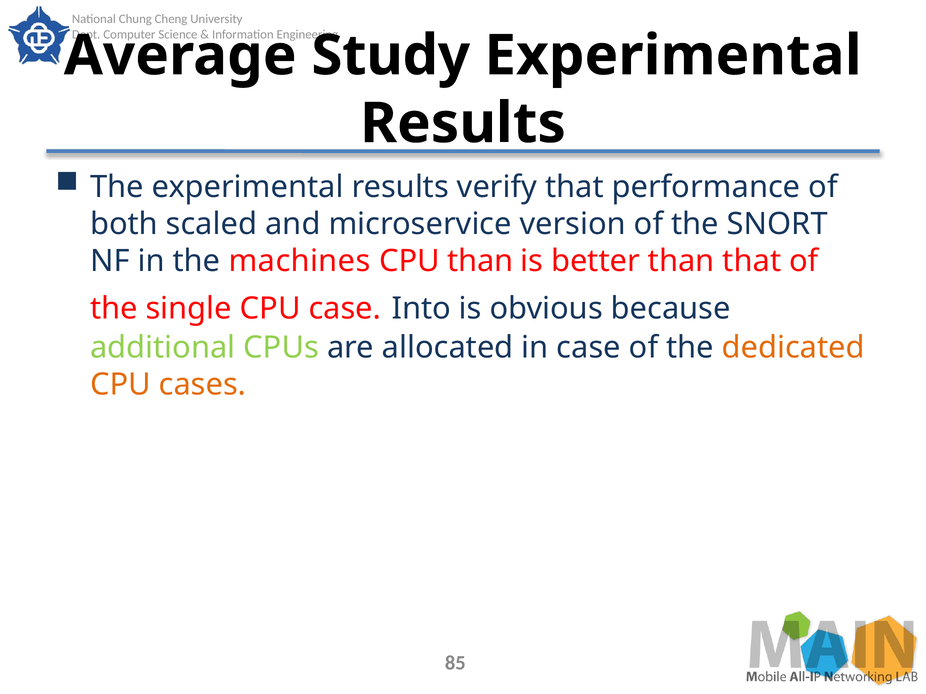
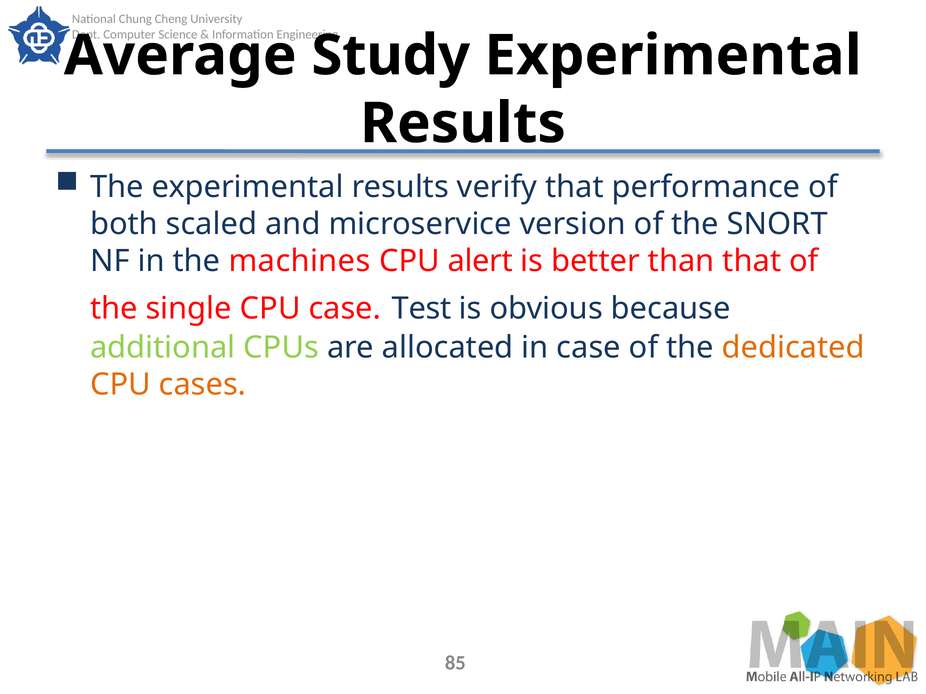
CPU than: than -> alert (480, 261)
Into: Into -> Test (422, 309)
